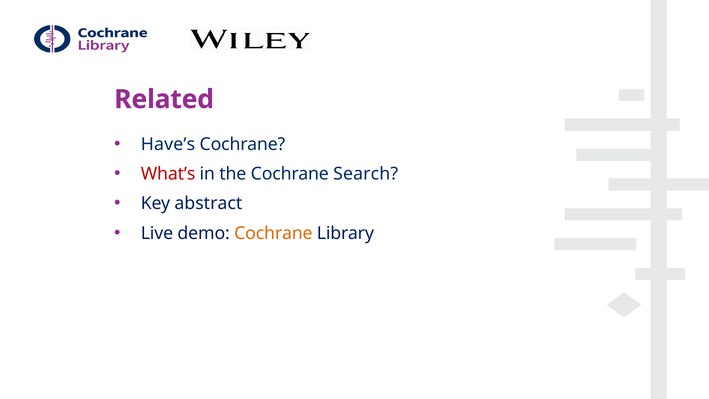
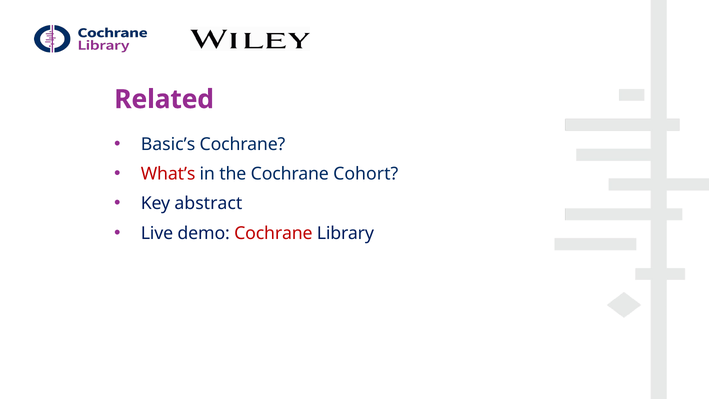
Have’s: Have’s -> Basic’s (168, 144)
Search: Search -> Cohort (366, 174)
Cochrane colour: orange -> red (273, 233)
